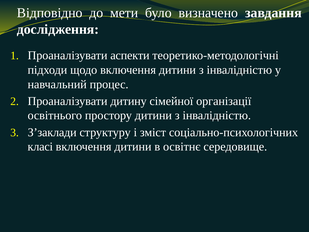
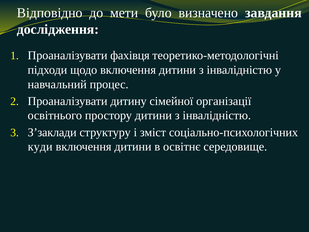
аспекти: аспекти -> фахівця (130, 55)
класі: класі -> куди (40, 147)
